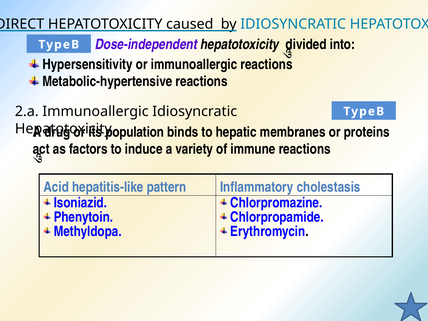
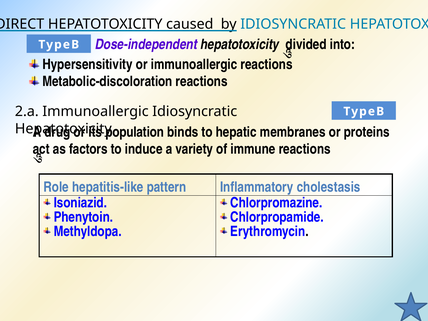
Metabolic-hypertensive: Metabolic-hypertensive -> Metabolic-discoloration (107, 82)
Acid: Acid -> Role (56, 187)
